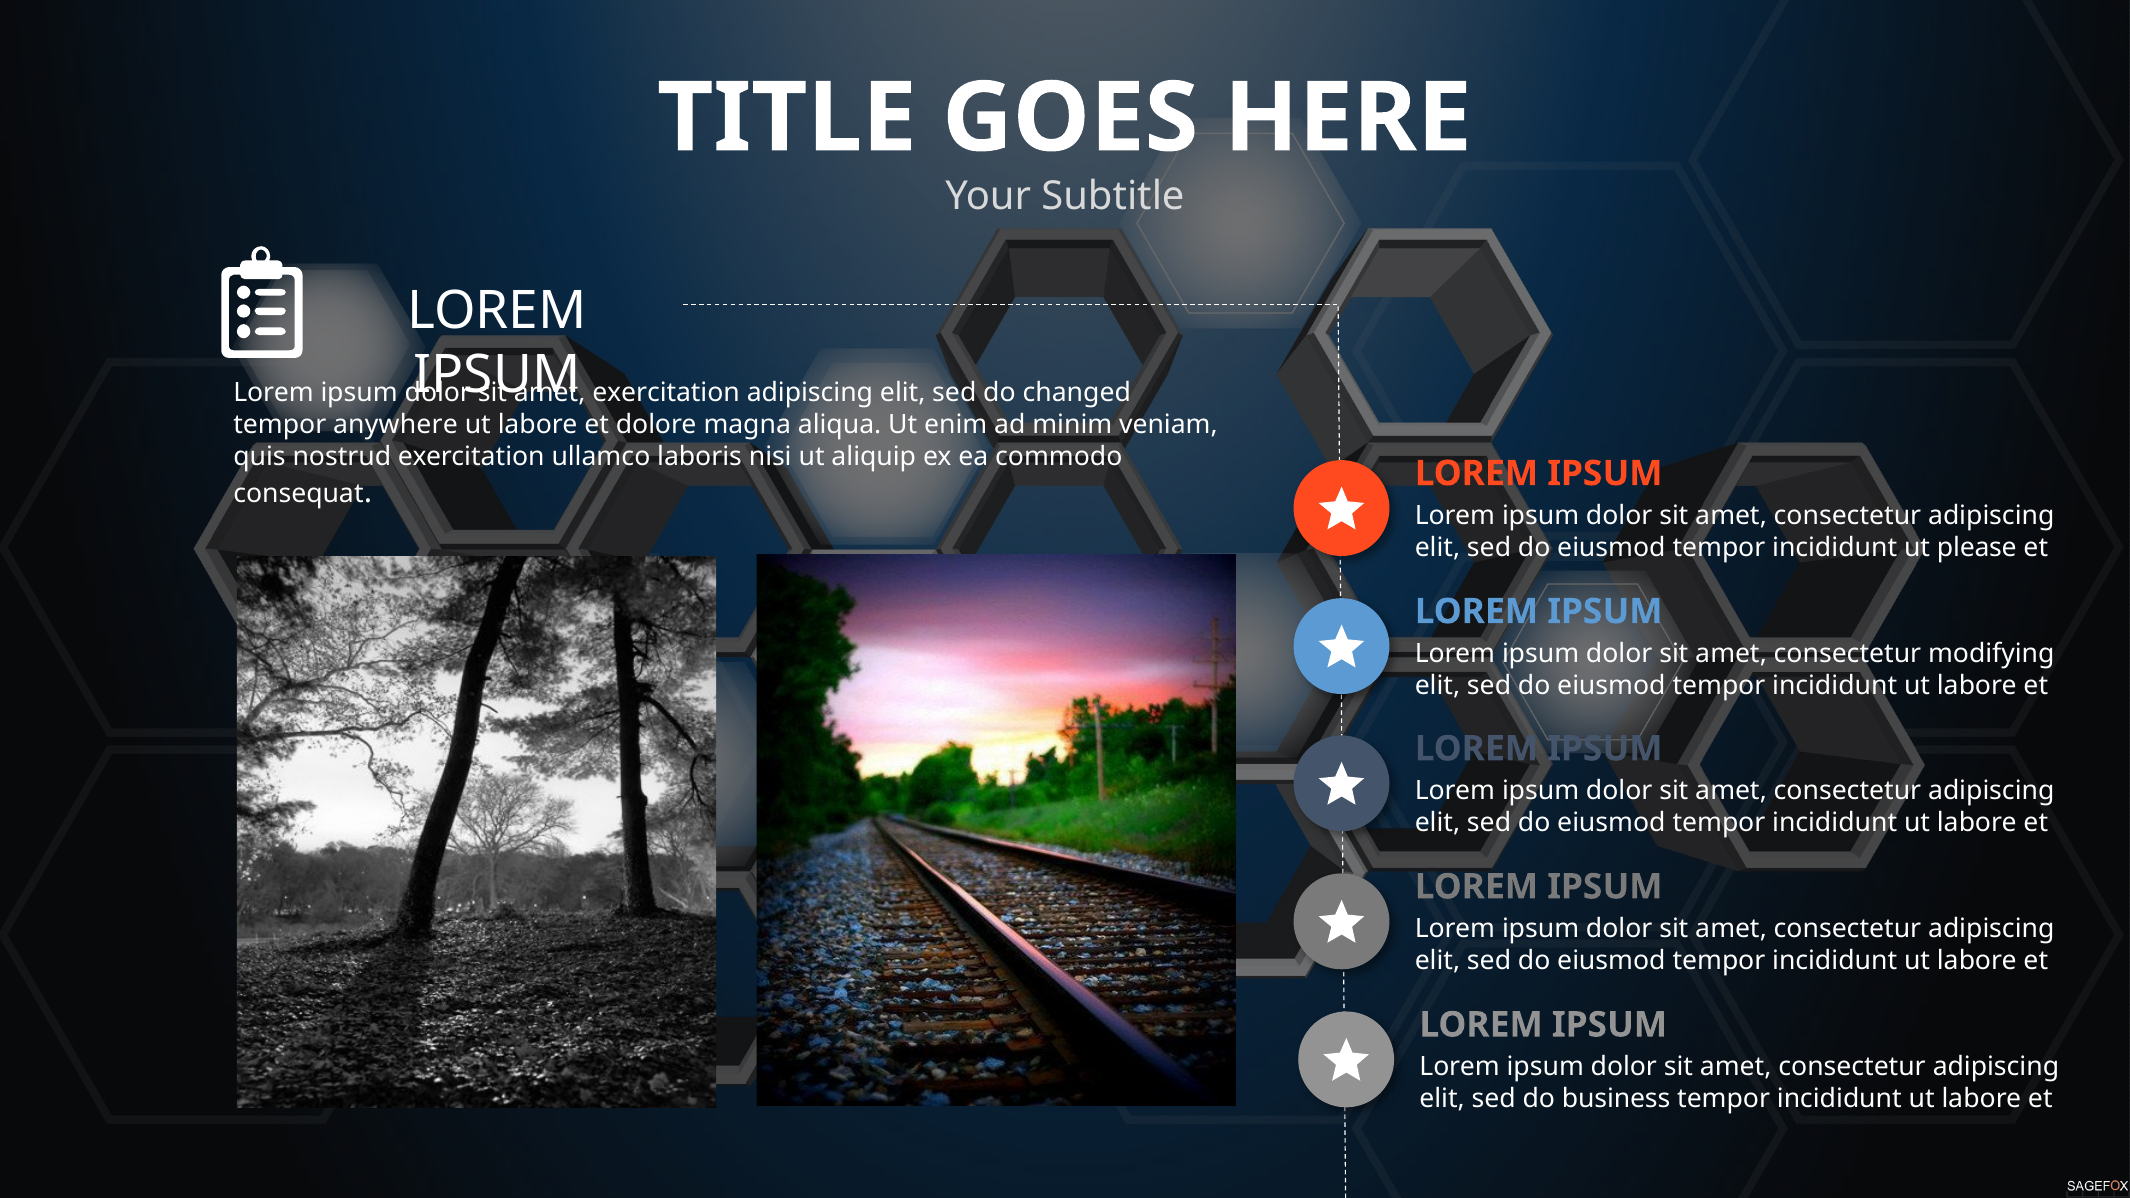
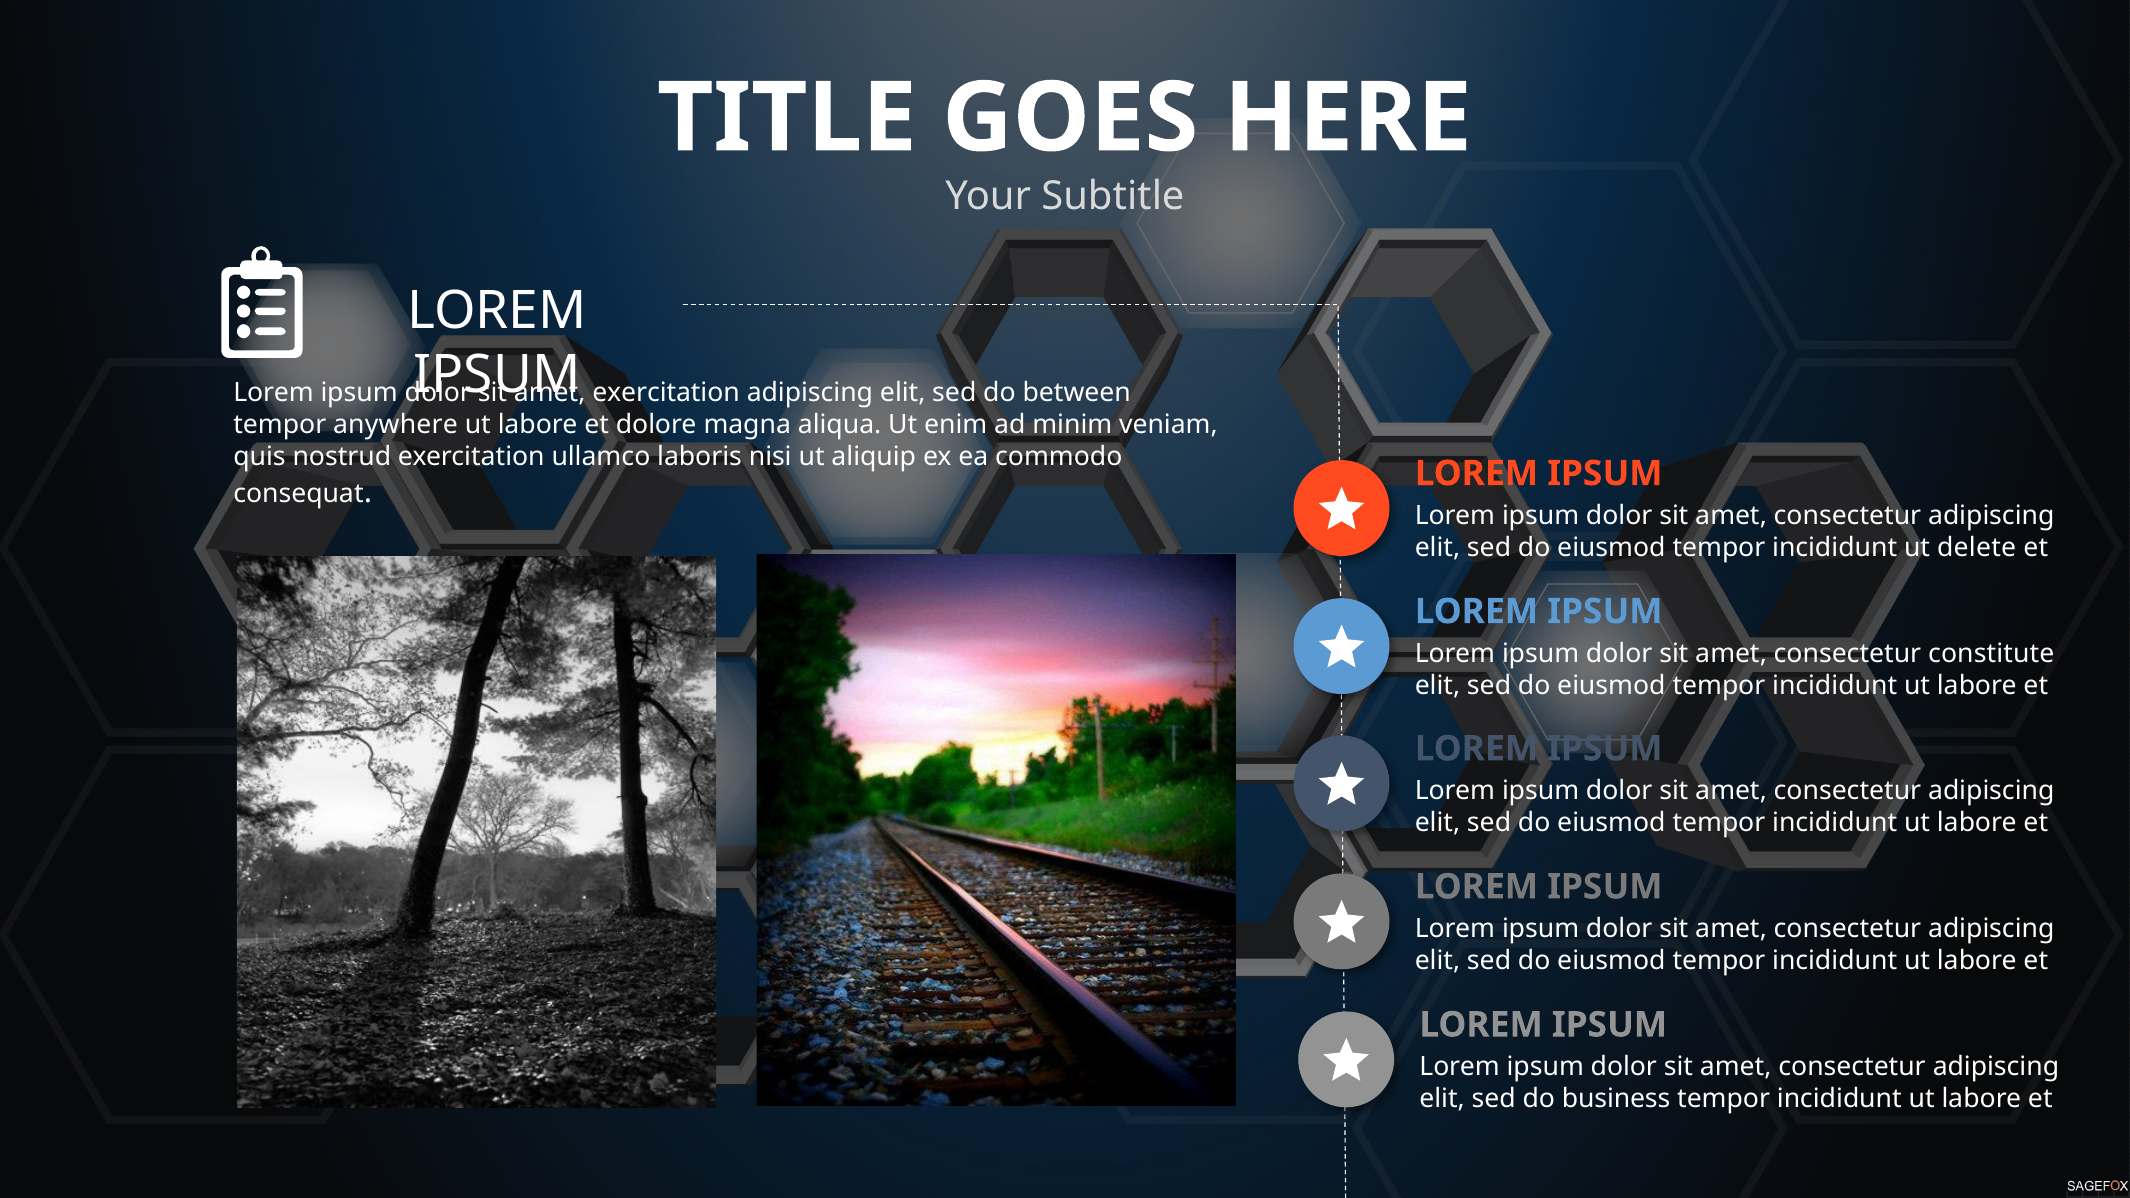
changed: changed -> between (1077, 393)
please: please -> delete (1977, 547)
modifying: modifying -> constitute (1991, 654)
